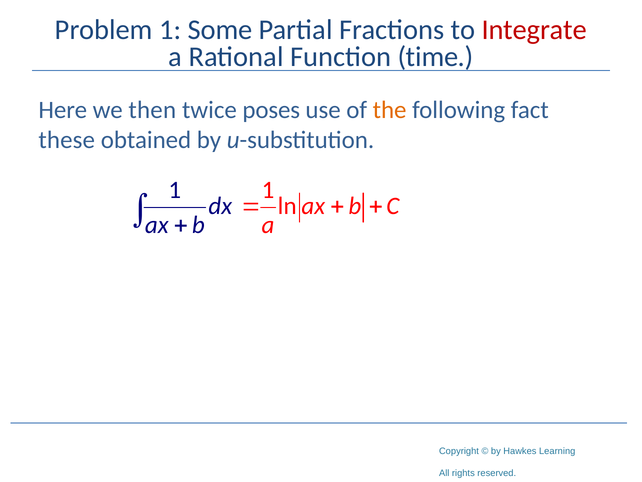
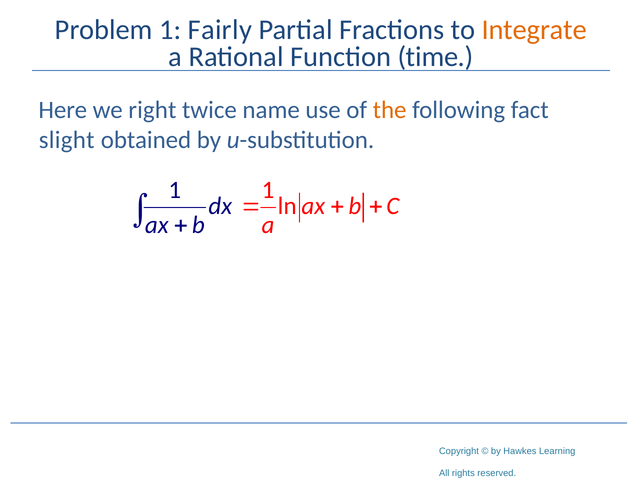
Some: Some -> Fairly (220, 30)
Integrate colour: red -> orange (534, 30)
then: then -> right (152, 110)
poses: poses -> name (271, 110)
these: these -> slight (67, 140)
